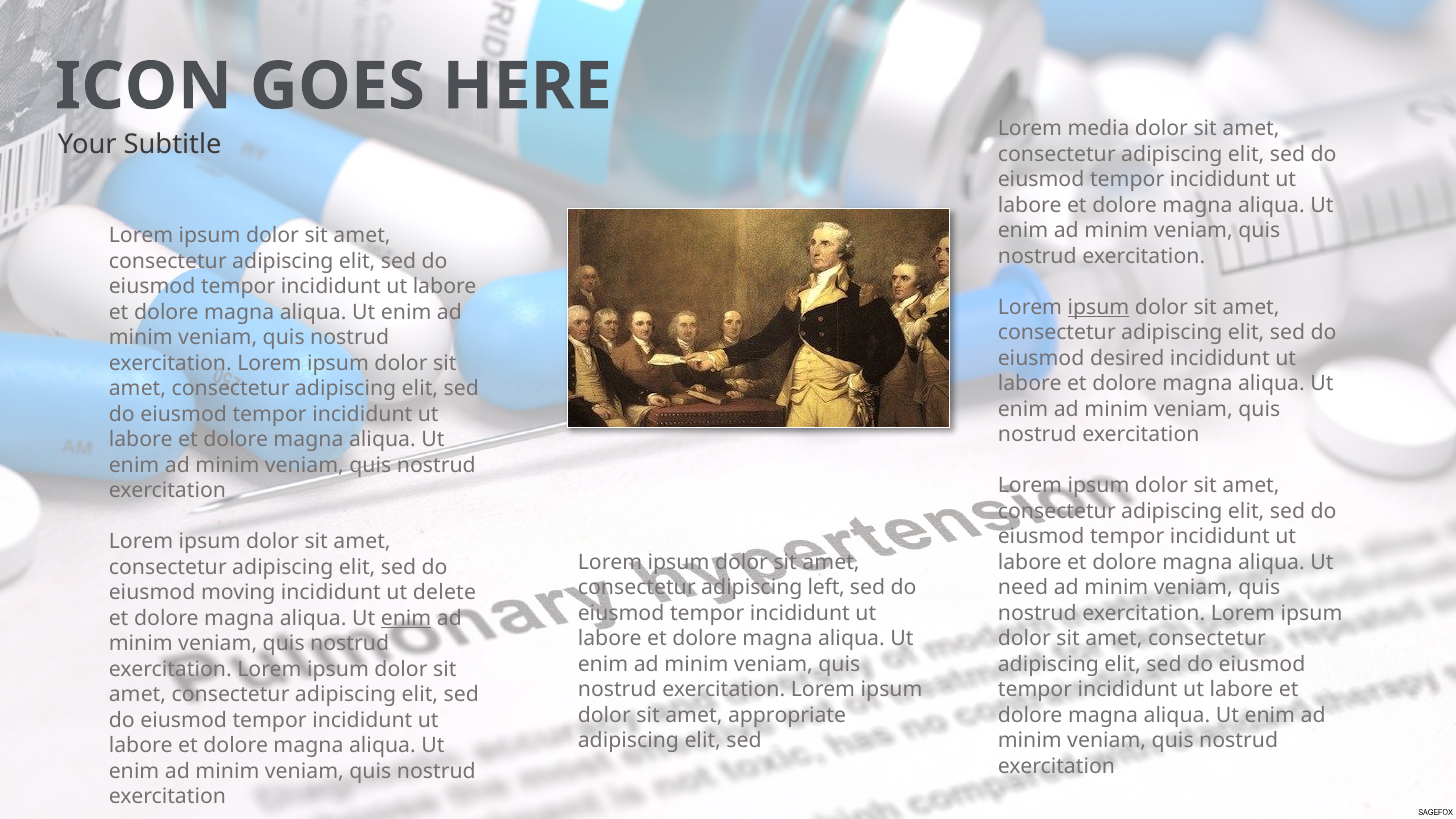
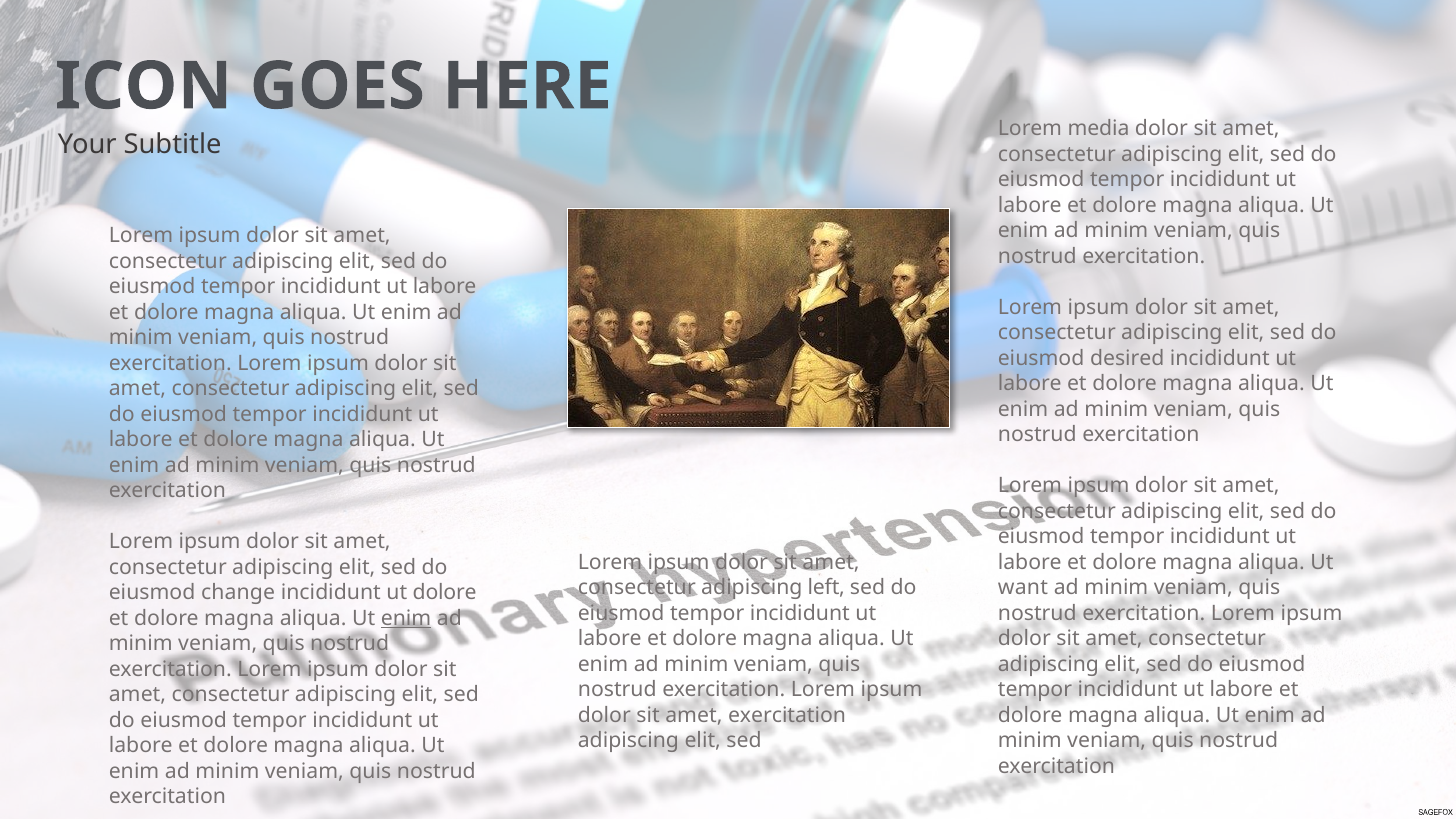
ipsum underline: present -> none (1098, 307)
need: need -> want (1023, 588)
moving: moving -> change (238, 593)
ut delete: delete -> dolore (445, 593)
amet appropriate: appropriate -> exercitation (787, 715)
